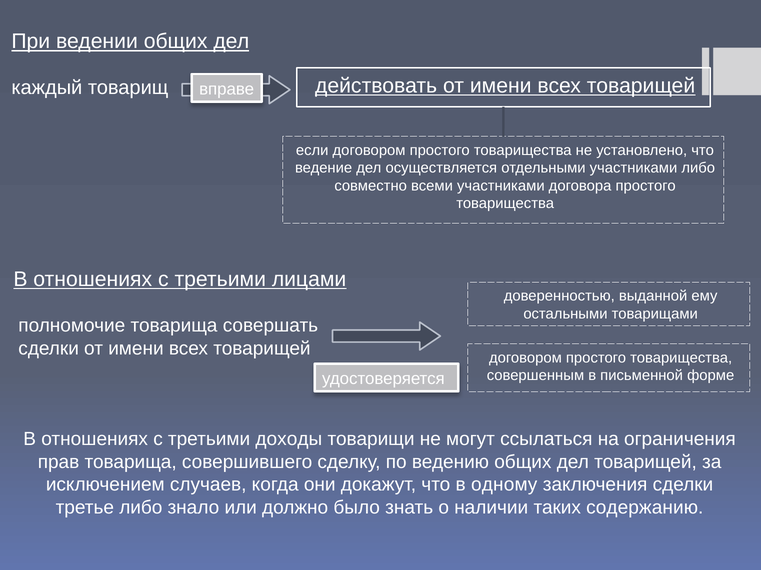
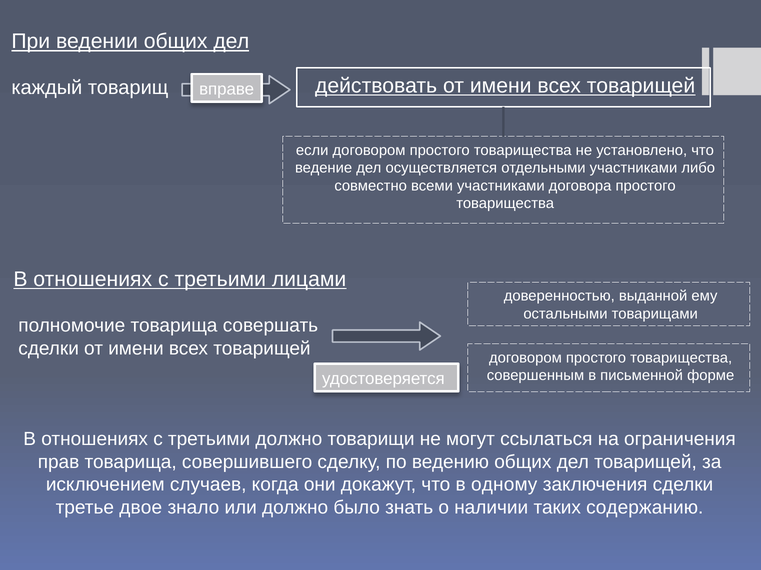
третьими доходы: доходы -> должно (289, 440)
третье либо: либо -> двое (141, 508)
